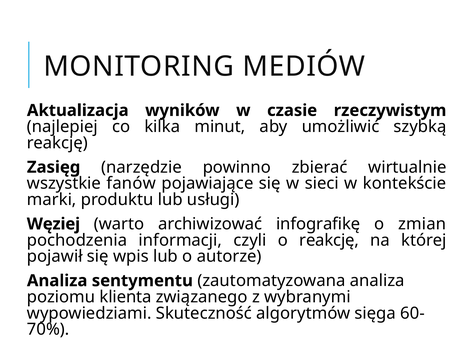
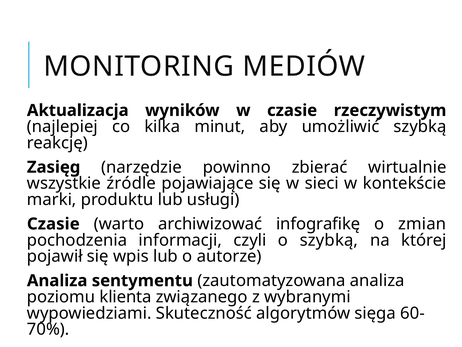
fanów: fanów -> źródle (131, 183)
Węziej: Węziej -> Czasie (53, 224)
o reakcję: reakcję -> szybką (329, 240)
